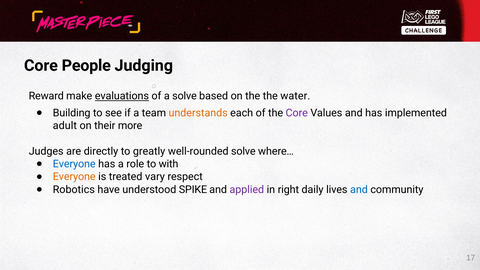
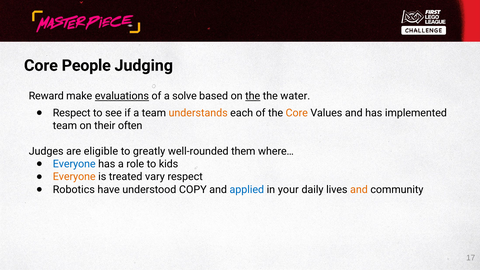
the underline: none -> present (253, 96)
Building: Building -> Respect (72, 113)
Core colour: purple -> orange (297, 113)
adult: adult -> team (65, 126)
more: more -> often (130, 126)
directly: directly -> eligible (101, 151)
well-rounded solve: solve -> them (243, 151)
with: with -> kids (169, 164)
SPIKE: SPIKE -> COPY (193, 190)
applied colour: purple -> blue (247, 190)
right: right -> your (288, 190)
and colour: blue -> orange (359, 190)
